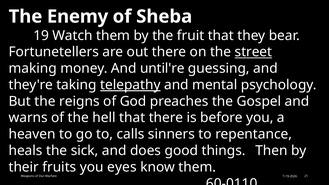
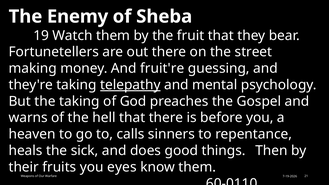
street underline: present -> none (253, 52)
until're: until're -> fruit're (162, 68)
the reigns: reigns -> taking (79, 101)
